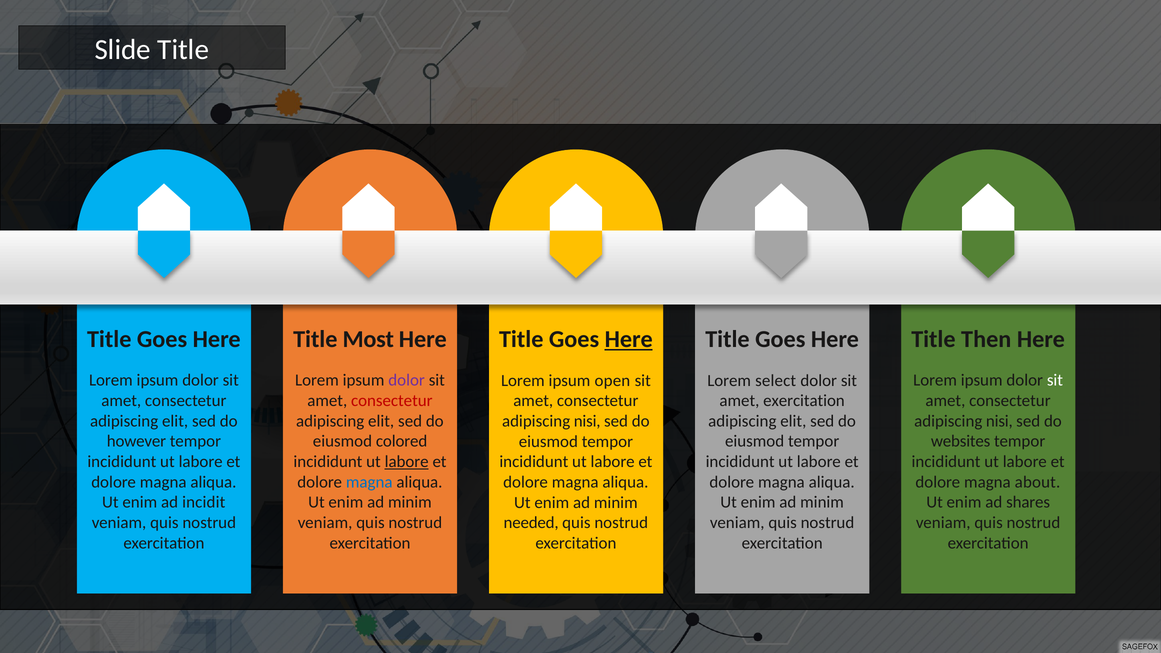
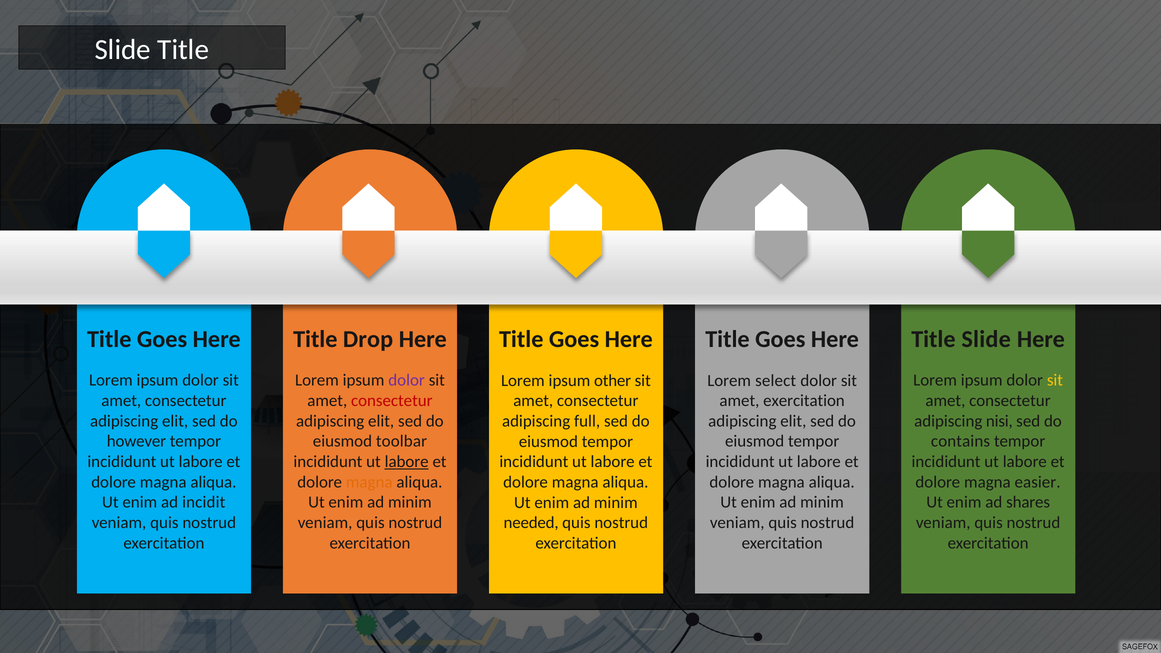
Most: Most -> Drop (368, 339)
Title Then: Then -> Slide (986, 339)
Here underline: present -> none (629, 339)
sit colour: white -> yellow (1055, 380)
open: open -> other (613, 381)
nisi: nisi -> full (587, 421)
colored: colored -> toolbar (401, 441)
websites: websites -> contains (961, 441)
magna colour: blue -> orange (369, 482)
about: about -> easier (1038, 482)
